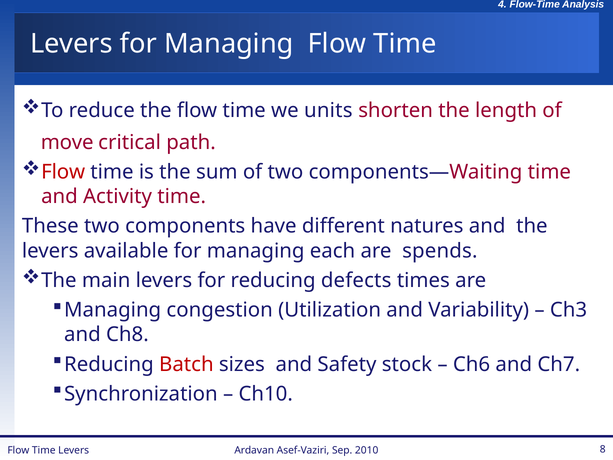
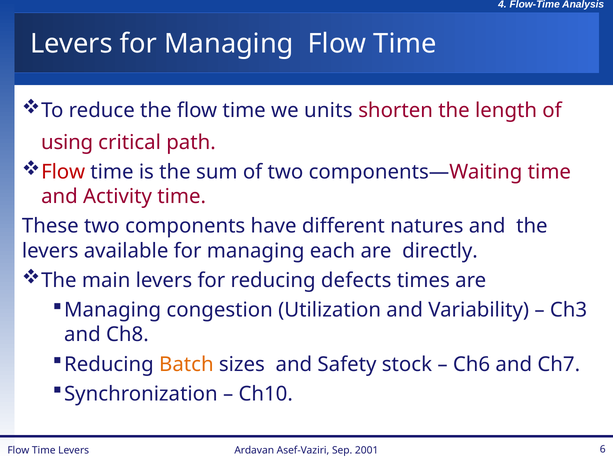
move: move -> using (67, 142)
spends: spends -> directly (440, 251)
Batch colour: red -> orange (186, 364)
2010: 2010 -> 2001 (367, 450)
8: 8 -> 6 (603, 449)
